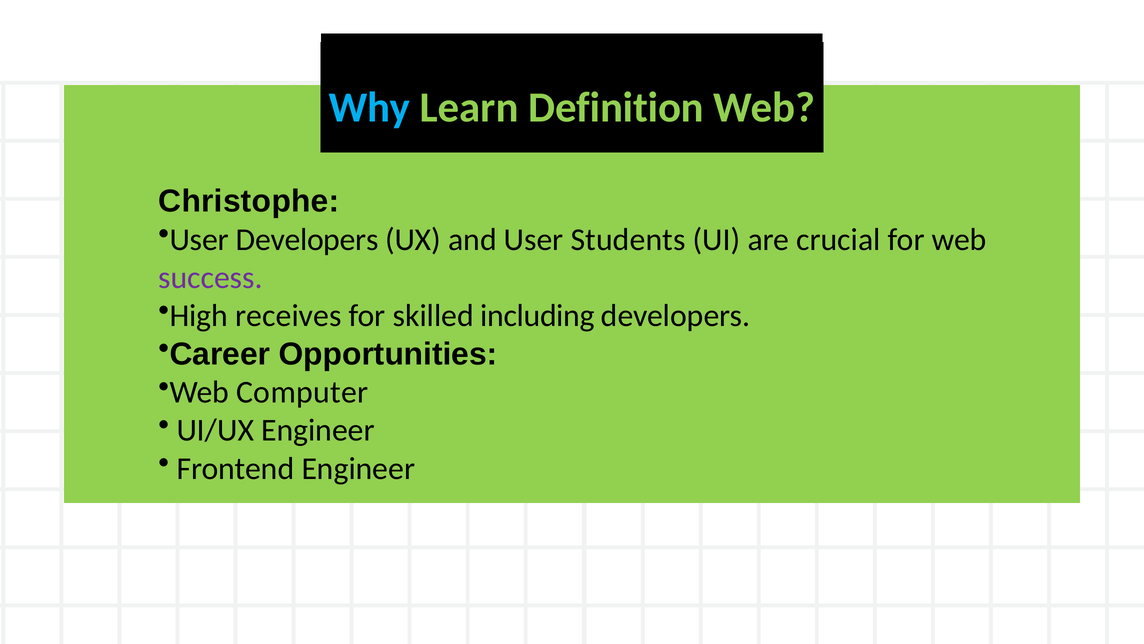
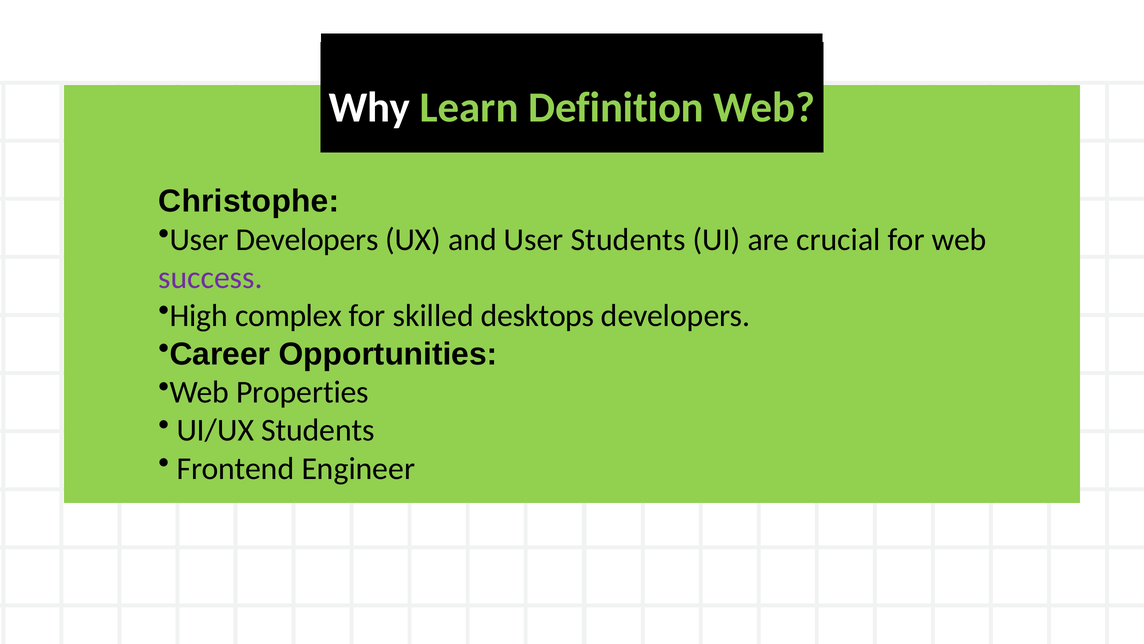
Why colour: light blue -> white (369, 107)
receives: receives -> complex (289, 316)
including: including -> desktops (537, 316)
Computer: Computer -> Properties (302, 392)
UI/UX Engineer: Engineer -> Students (318, 430)
